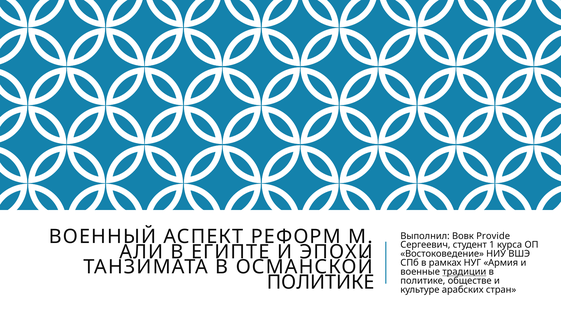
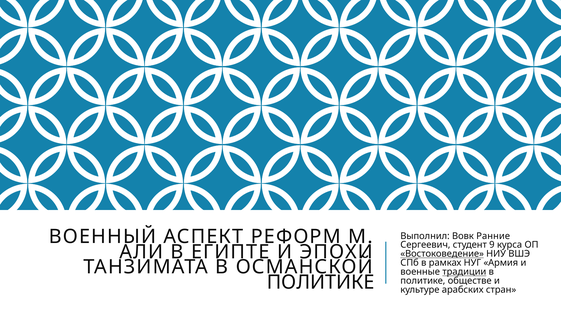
Provide: Provide -> Ранние (493, 236)
1: 1 -> 9 (492, 245)
Востоковедение underline: none -> present (442, 254)
